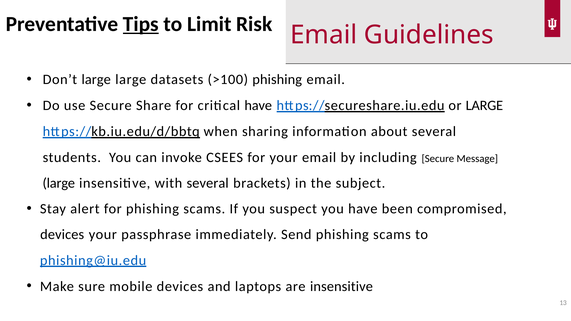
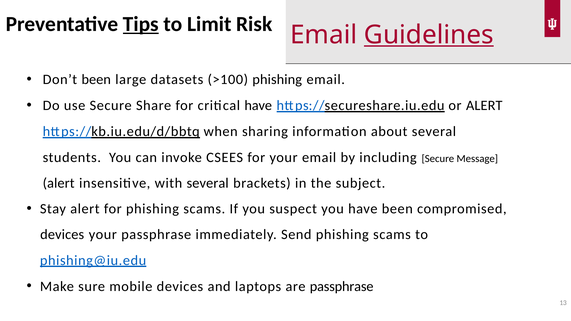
Guidelines underline: none -> present (429, 35)
Don’t large: large -> been (96, 80)
or LARGE: LARGE -> ALERT (484, 105)
large: large -> alert (59, 183)
are insensitive: insensitive -> passphrase (342, 286)
